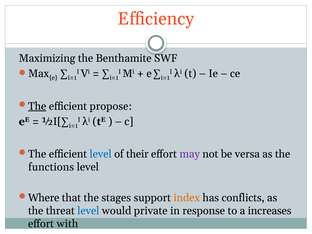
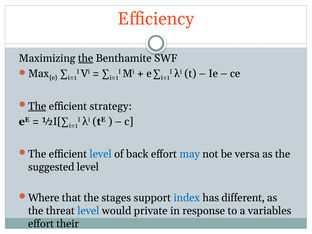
the underline: none -> present (86, 58)
propose: propose -> strategy (111, 106)
their: their -> back (137, 154)
may colour: purple -> blue (190, 154)
functions: functions -> suggested (51, 167)
index colour: orange -> blue (187, 198)
conflicts: conflicts -> different (243, 198)
increases: increases -> variables (270, 211)
with: with -> their (68, 224)
